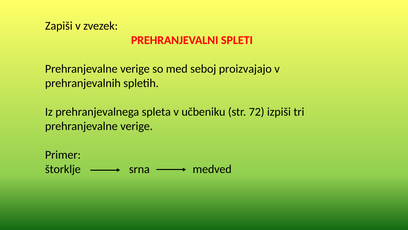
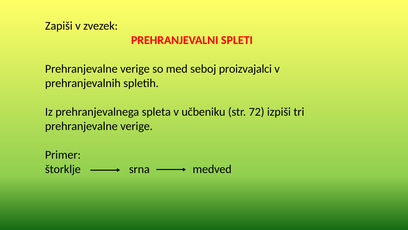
proizvajajo: proizvajajo -> proizvajalci (245, 69)
